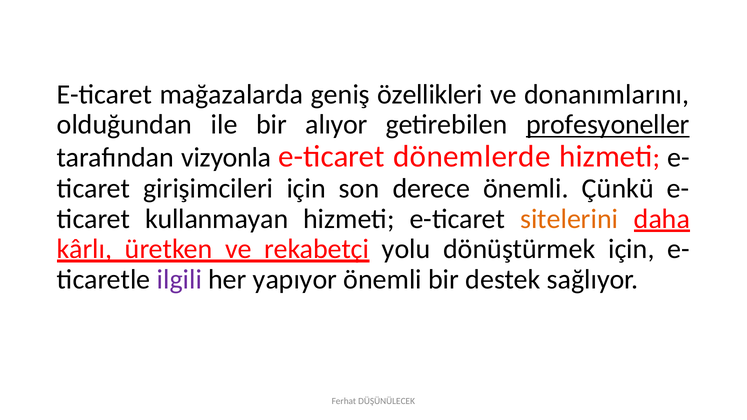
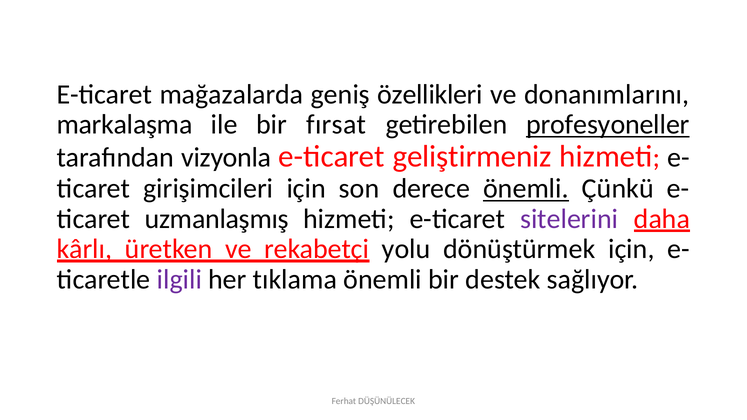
olduğundan: olduğundan -> markalaşma (125, 125)
alıyor: alıyor -> fırsat (336, 125)
dönemlerde: dönemlerde -> geliştirmeniz (472, 157)
önemli underline: none -> present (526, 189)
kullanmayan: kullanmayan -> uzmanlaşmış (217, 219)
sitelerini colour: orange -> purple (569, 219)
yapıyor: yapıyor -> tıklama (295, 279)
